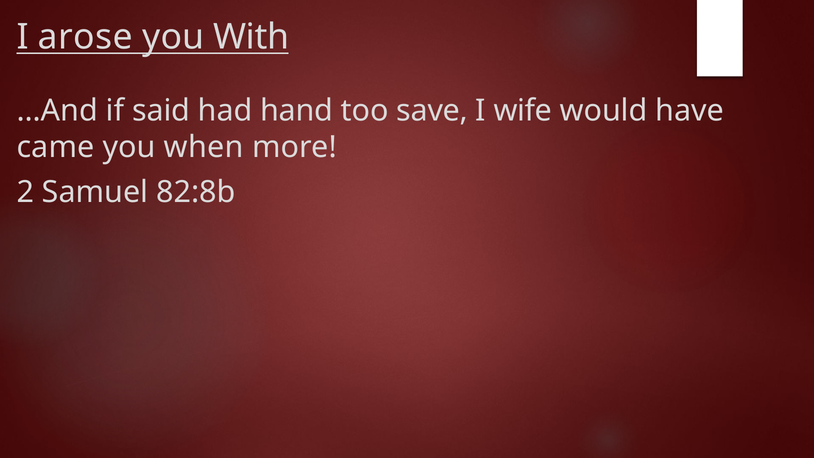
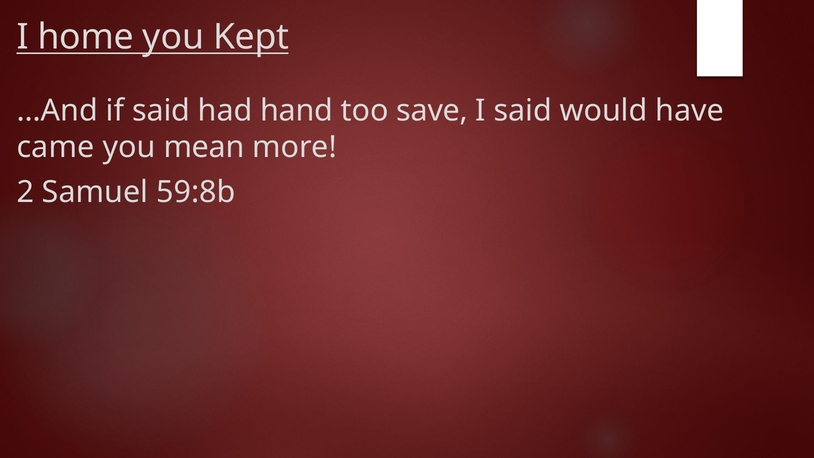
arose: arose -> home (86, 37)
With: With -> Kept (251, 37)
I wife: wife -> said (523, 111)
when: when -> mean (204, 147)
82:8b: 82:8b -> 59:8b (196, 192)
